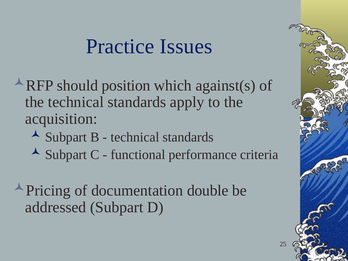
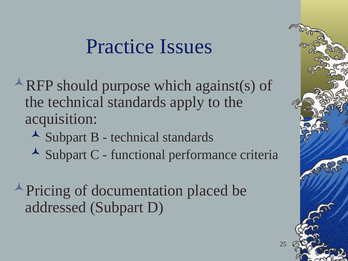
position: position -> purpose (126, 85)
double: double -> placed (208, 191)
